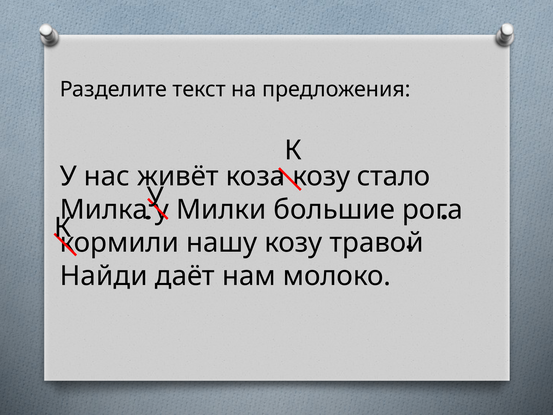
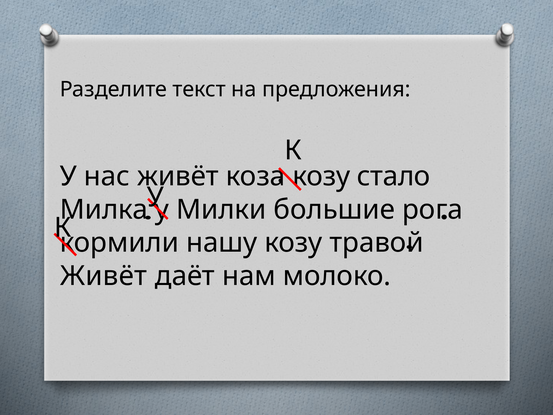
Найди: Найди -> Живёт (104, 276)
